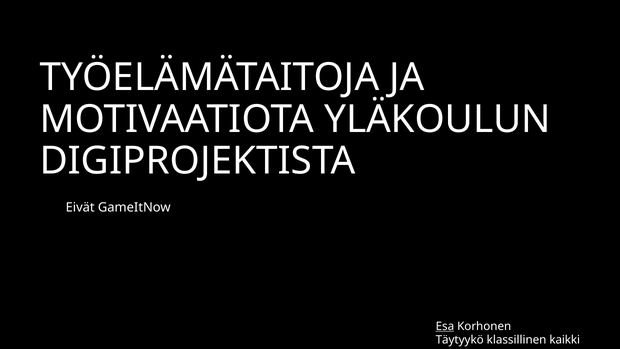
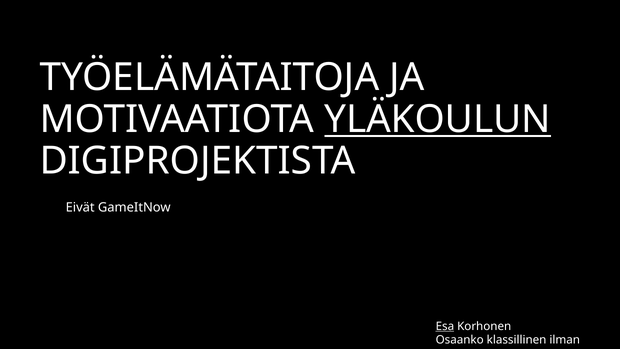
YLÄKOULUN underline: none -> present (438, 119)
Täytyykö: Täytyykö -> Osaanko (460, 340)
kaikki: kaikki -> ilman (565, 340)
